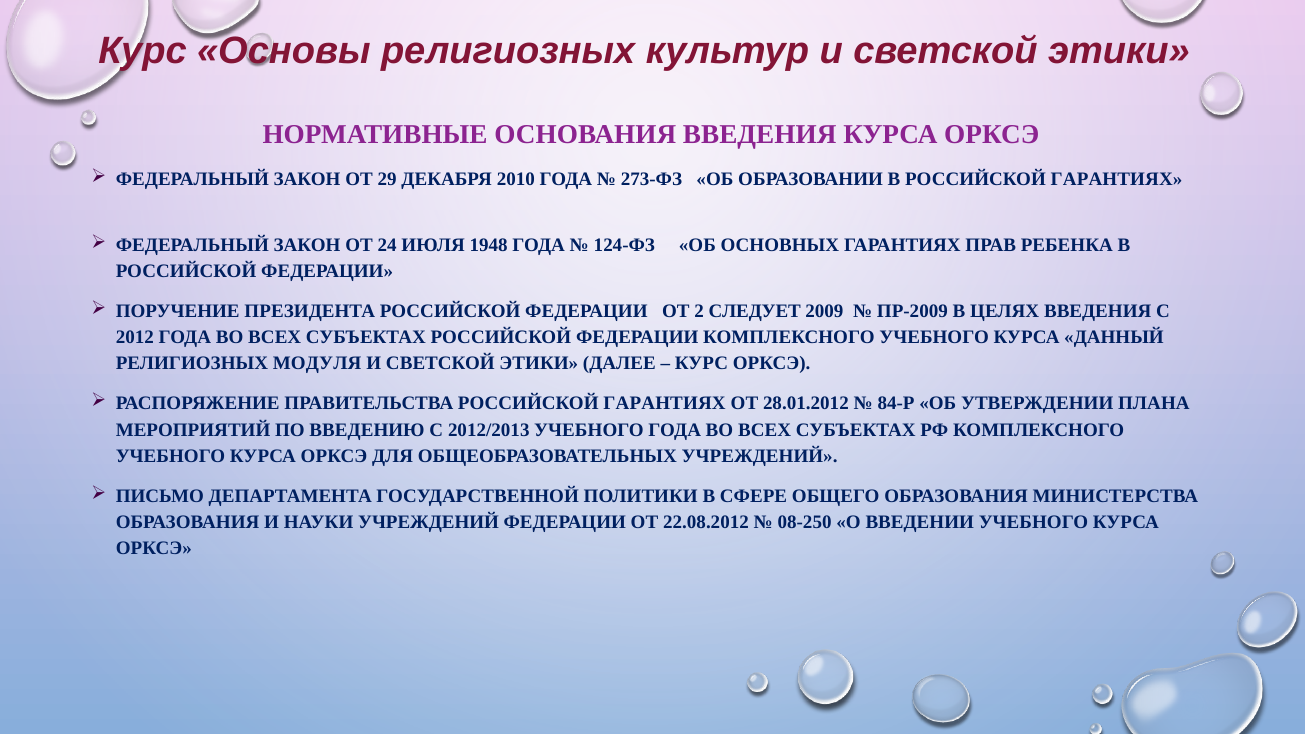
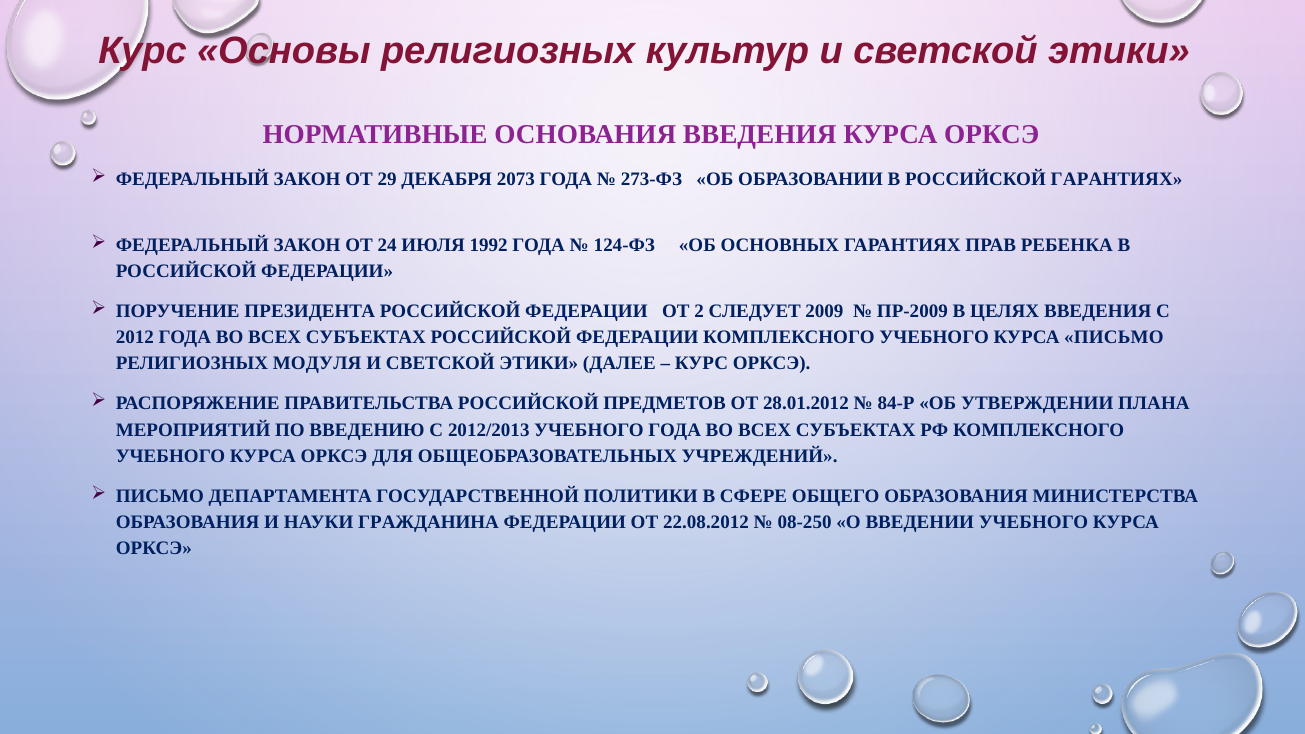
2010: 2010 -> 2073 (516, 179)
1948: 1948 -> 1992 (489, 245)
КУРСА ДАННЫЙ: ДАННЫЙ -> ПИСЬМО (1114, 337)
ПРАВИТЕЛЬСТВА РОССИЙСКОЙ ГАРАНТИЯХ: ГАРАНТИЯХ -> ПРЕДМЕТОВ (665, 404)
НАУКИ УЧРЕЖДЕНИЙ: УЧРЕЖДЕНИЙ -> ГРАЖДАНИНА (429, 522)
